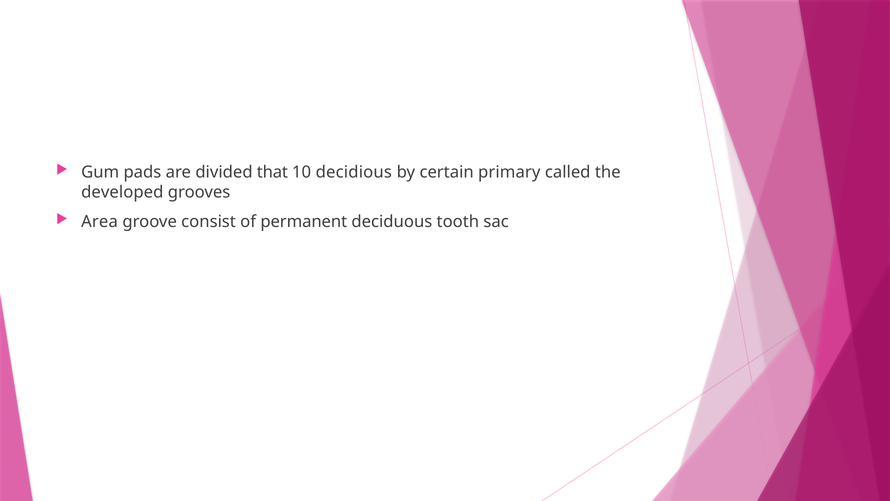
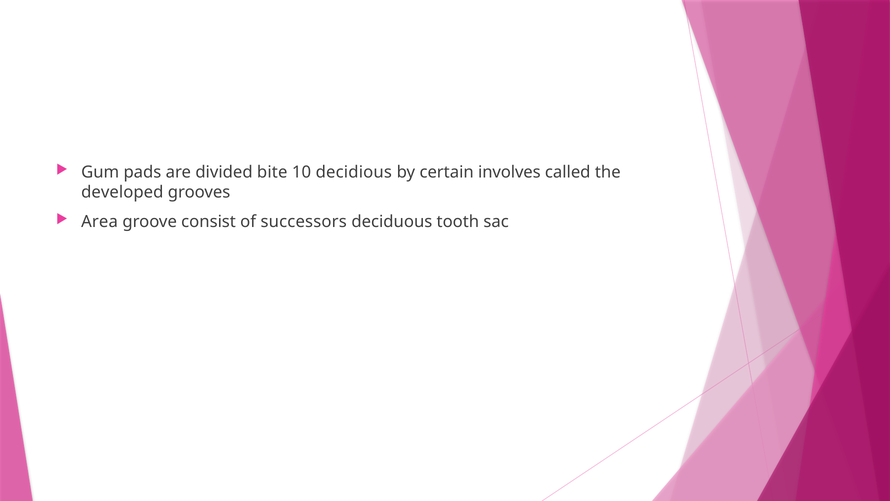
that: that -> bite (272, 172)
primary: primary -> involves (509, 172)
permanent: permanent -> successors (304, 222)
